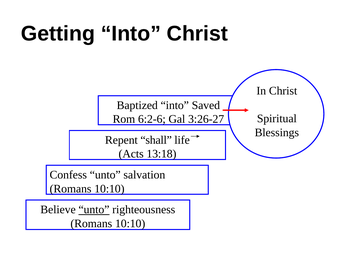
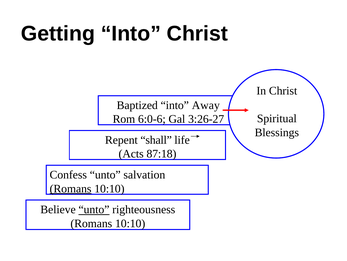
Saved: Saved -> Away (206, 105)
6:2-6: 6:2-6 -> 6:0-6 (152, 119)
13:18: 13:18 -> 87:18 (161, 153)
Romans underline: none -> present (71, 188)
